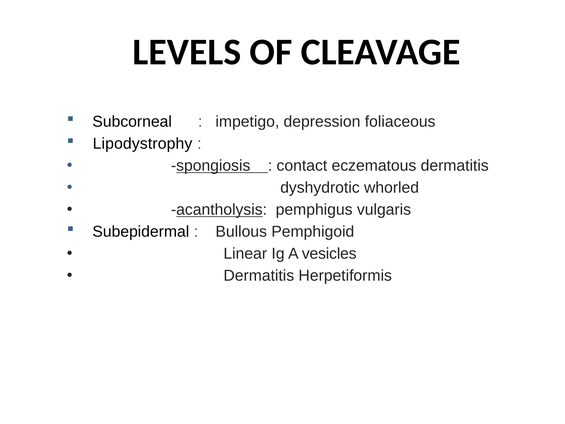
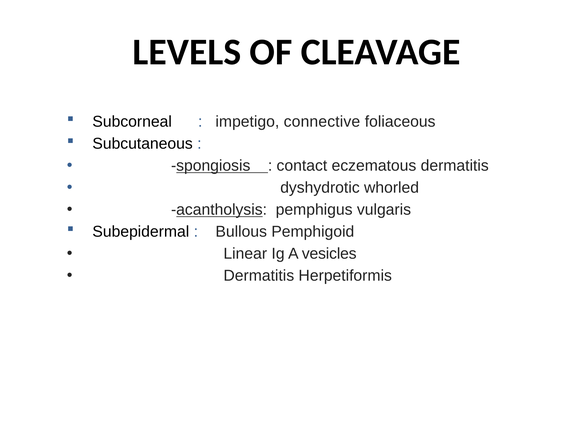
depression: depression -> connective (322, 122)
Lipodystrophy: Lipodystrophy -> Subcutaneous (143, 144)
